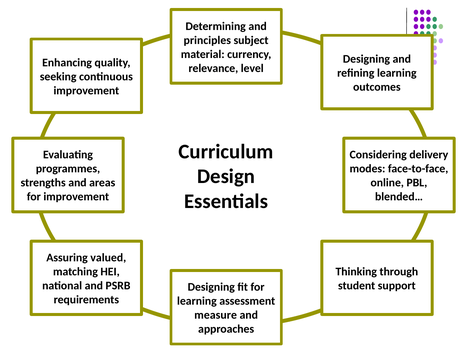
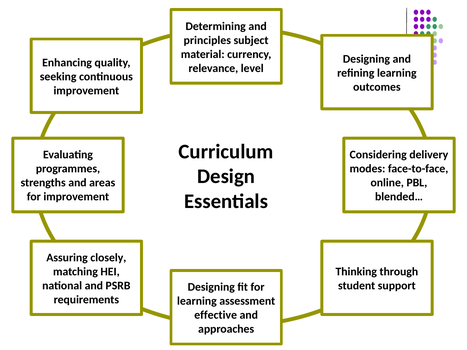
valued: valued -> closely (108, 258)
measure: measure -> effective (216, 315)
